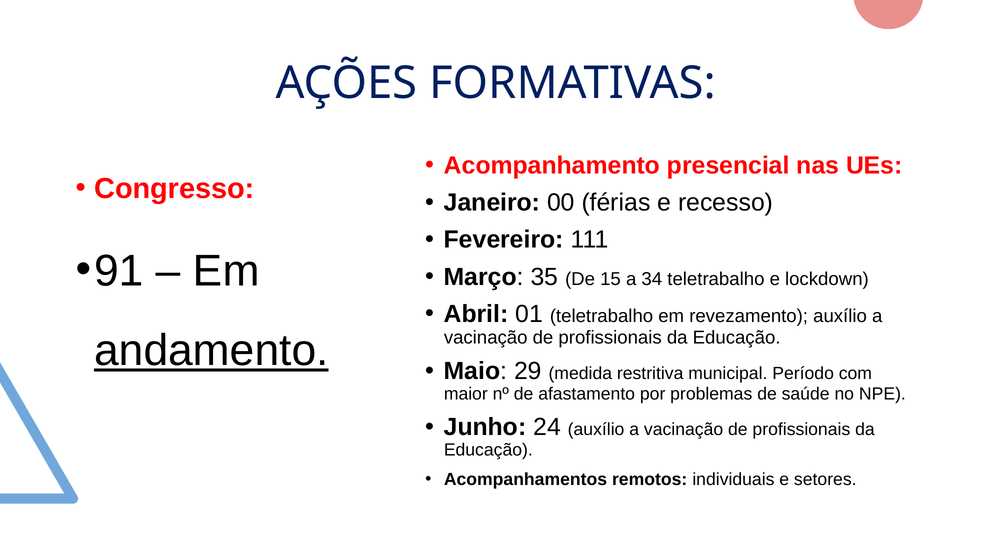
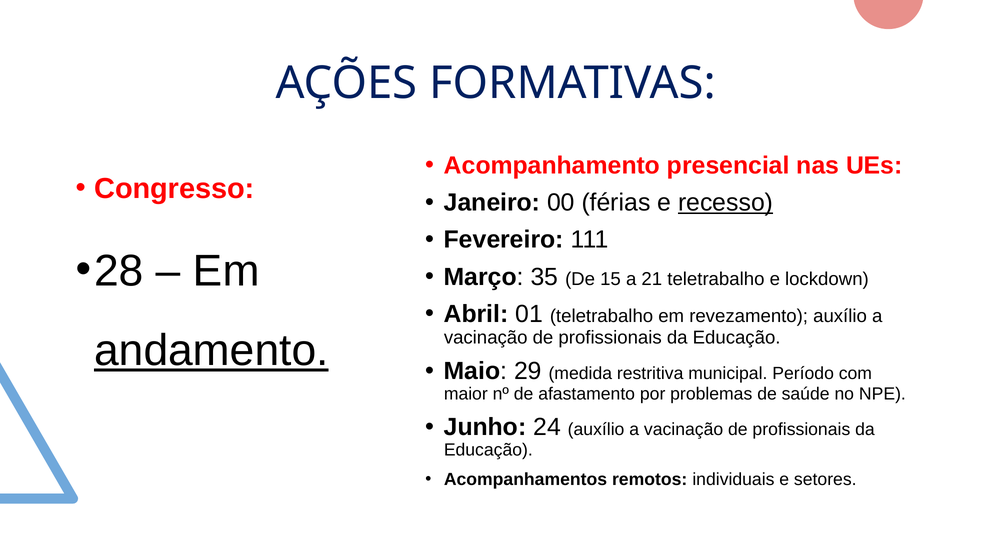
recesso underline: none -> present (726, 203)
91: 91 -> 28 (119, 271)
34: 34 -> 21 (652, 279)
